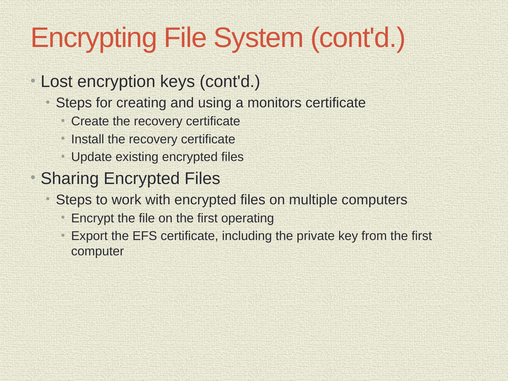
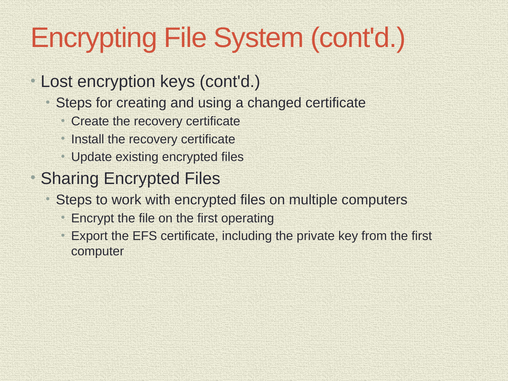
monitors: monitors -> changed (275, 103)
